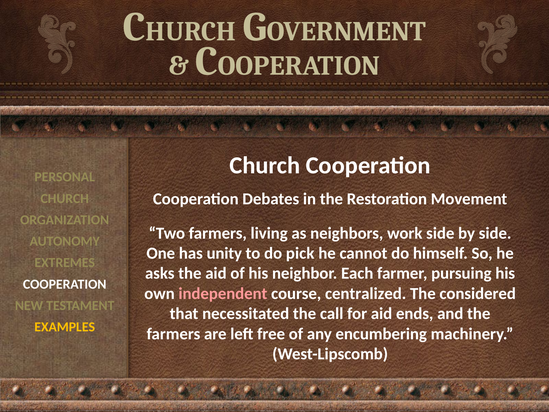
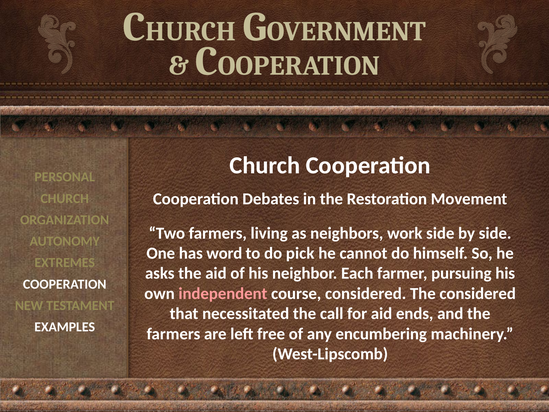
unity: unity -> word (224, 253)
course centralized: centralized -> considered (366, 293)
EXAMPLES colour: yellow -> white (65, 327)
